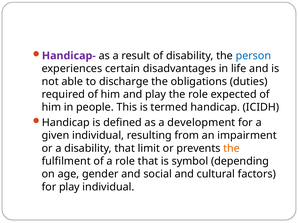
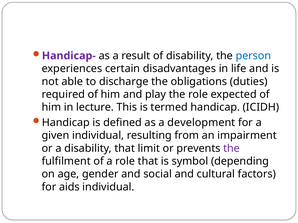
people: people -> lecture (95, 107)
the colour: orange -> purple (232, 149)
for play: play -> aids (69, 187)
